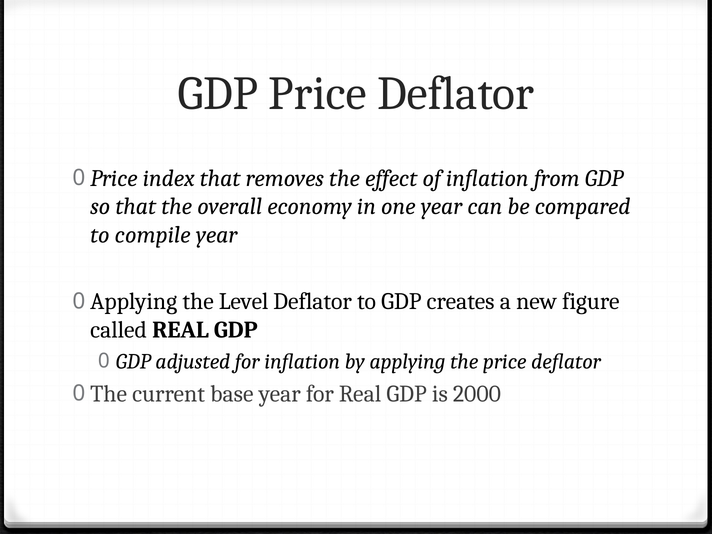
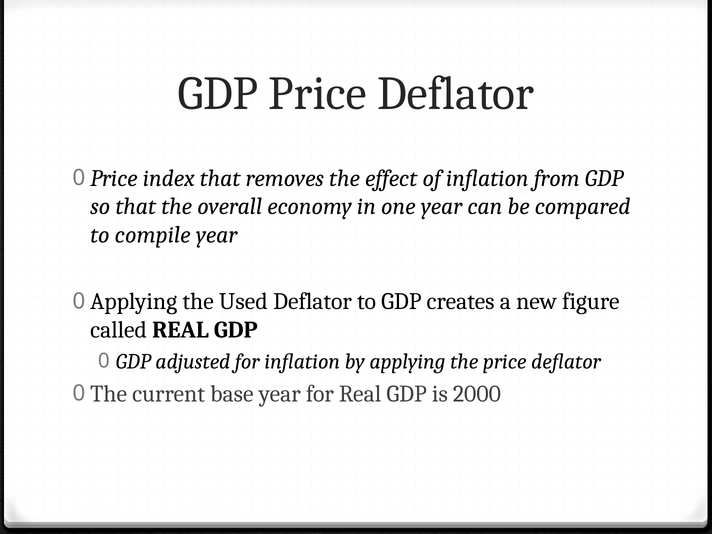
Level: Level -> Used (243, 302)
